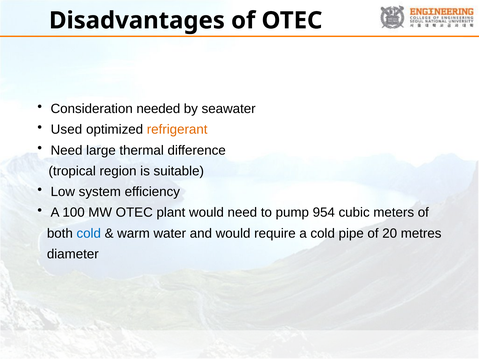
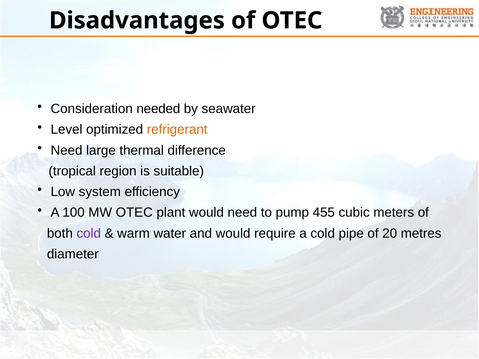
Used: Used -> Level (67, 130)
954: 954 -> 455 (324, 213)
cold colour: blue -> purple (89, 233)
